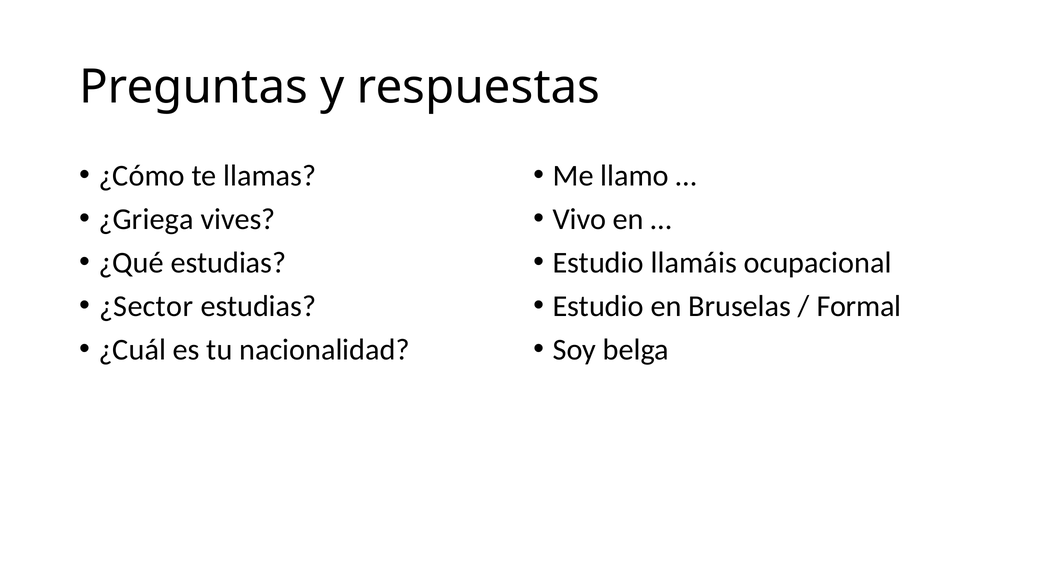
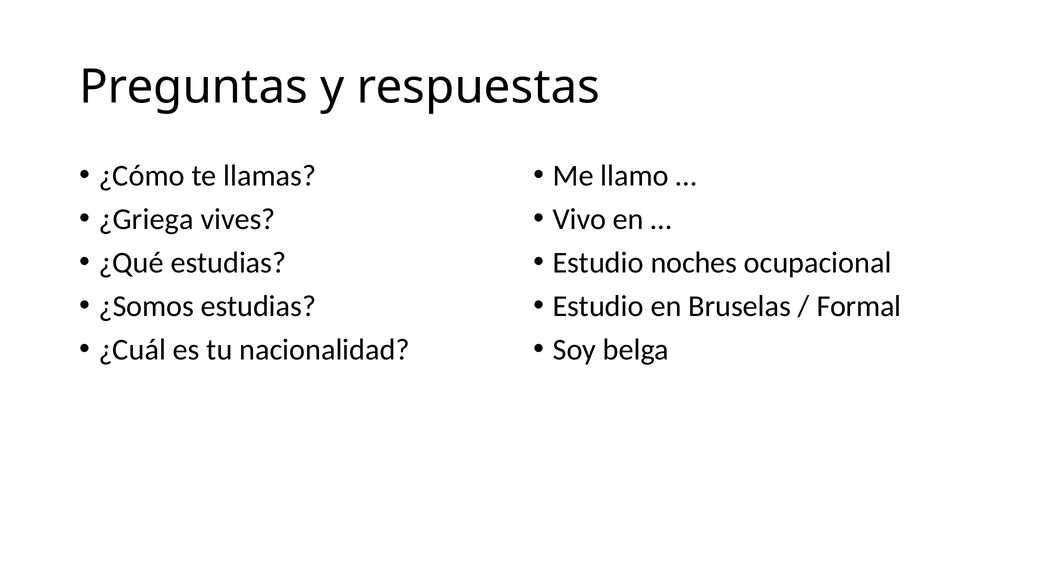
llamáis: llamáis -> noches (694, 263)
¿Sector: ¿Sector -> ¿Somos (146, 306)
